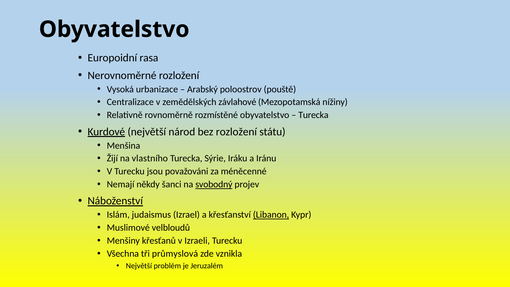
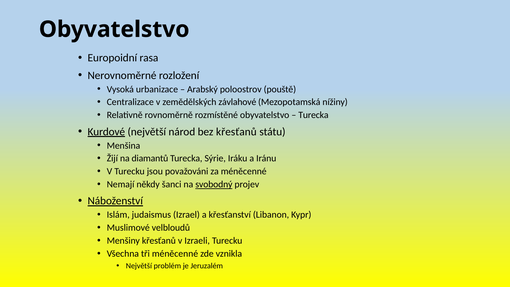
bez rozložení: rozložení -> křesťanů (236, 132)
vlastního: vlastního -> diamantů (150, 158)
Libanon underline: present -> none (271, 215)
tři průmyslová: průmyslová -> méněcenné (175, 254)
